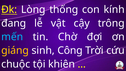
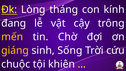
thống: thống -> tháng (64, 10)
mến colour: light blue -> yellow (12, 37)
Công: Công -> Sống (70, 50)
